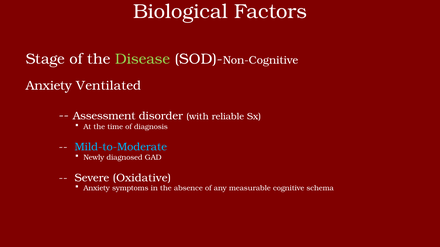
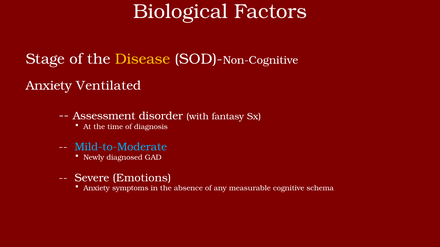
Disease colour: light green -> yellow (143, 59)
reliable: reliable -> fantasy (228, 117)
Oxidative: Oxidative -> Emotions (142, 178)
